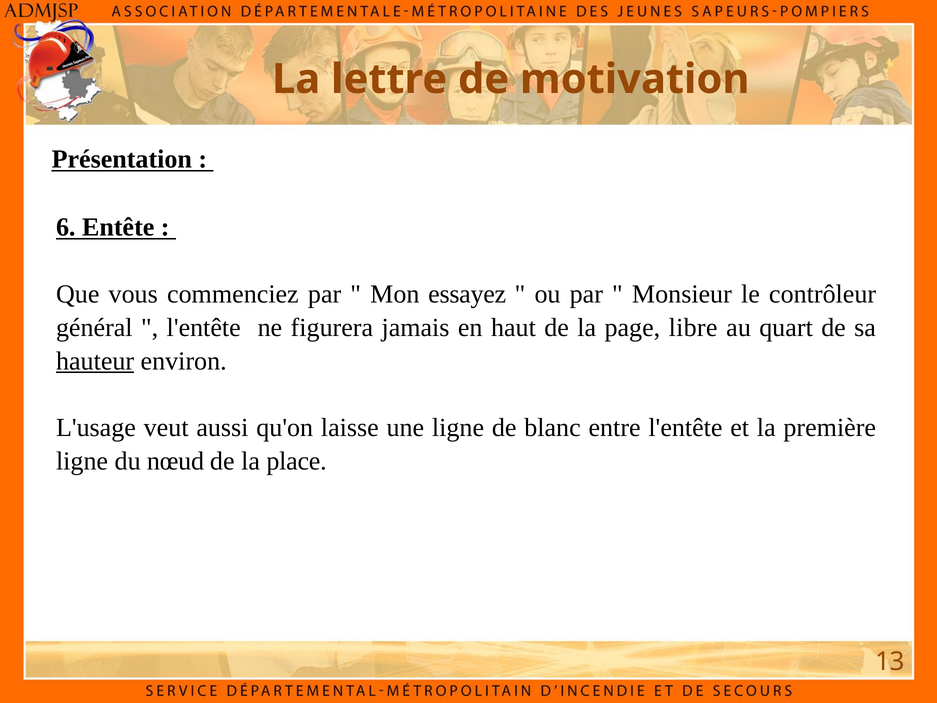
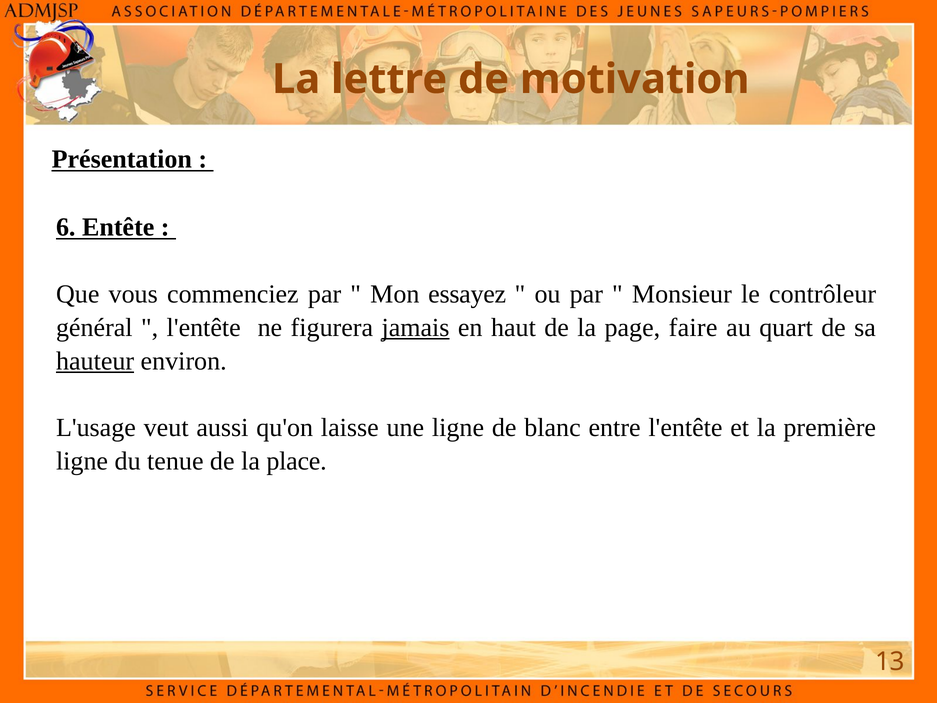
jamais underline: none -> present (416, 327)
libre: libre -> faire (693, 327)
nœud: nœud -> tenue (175, 461)
